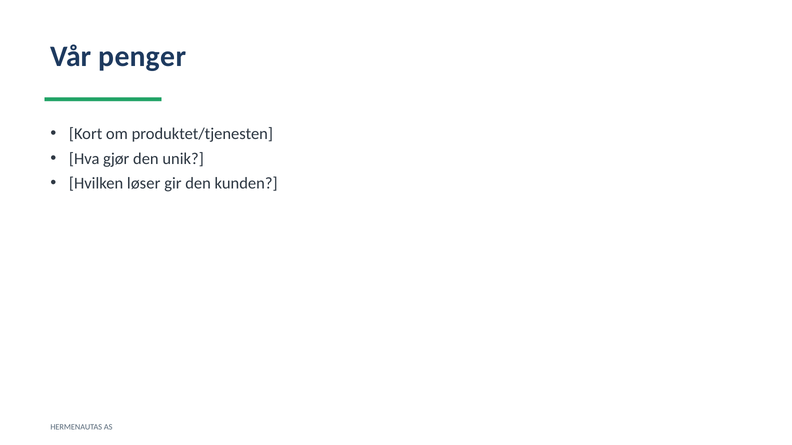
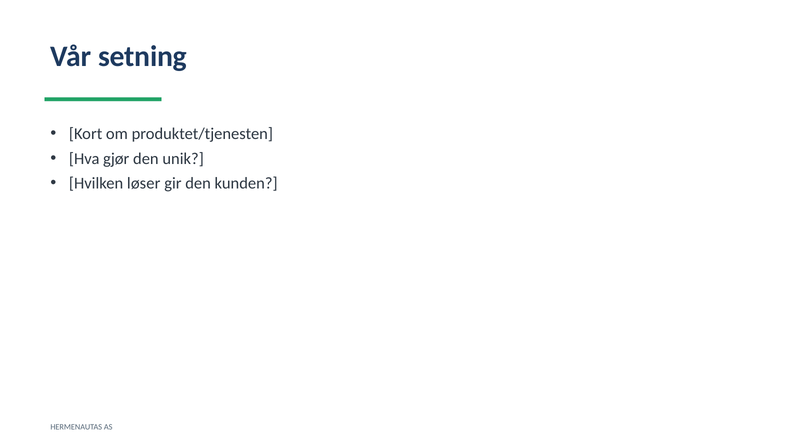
penger: penger -> setning (142, 57)
